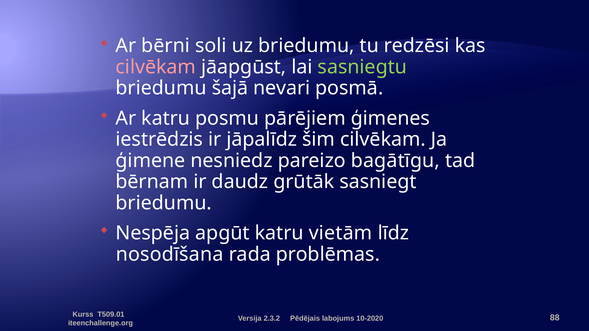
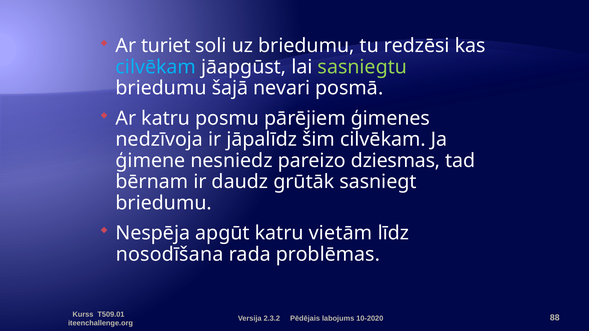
bērni: bērni -> turiet (166, 46)
cilvēkam colour: pink -> light blue (156, 67)
iestrēdzis: iestrēdzis -> nedzīvoja (159, 140)
bagātīgu: bagātīgu -> dziesmas (396, 161)
